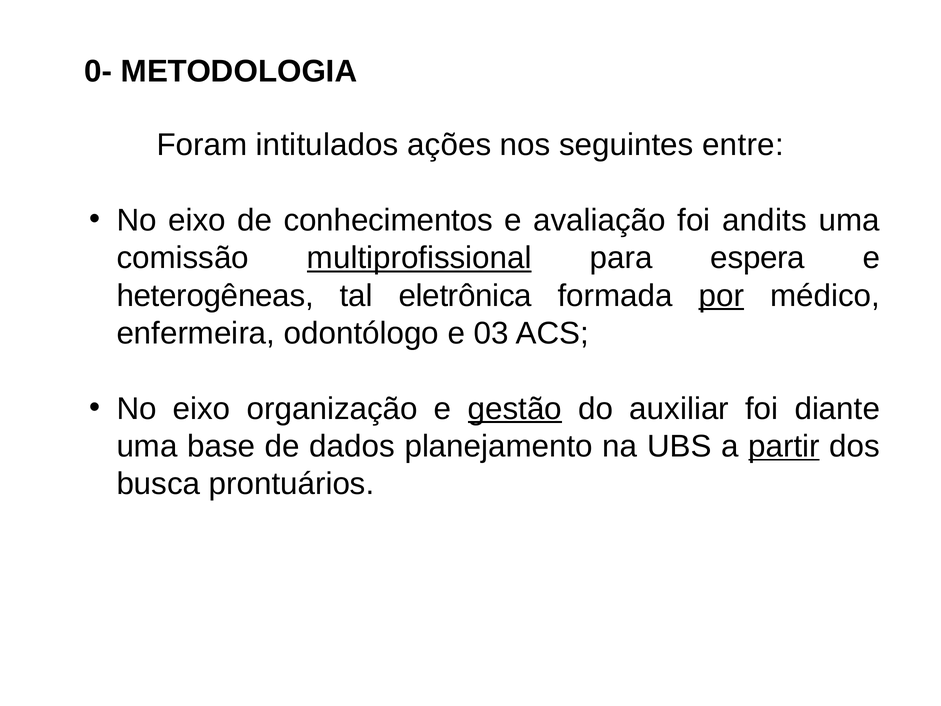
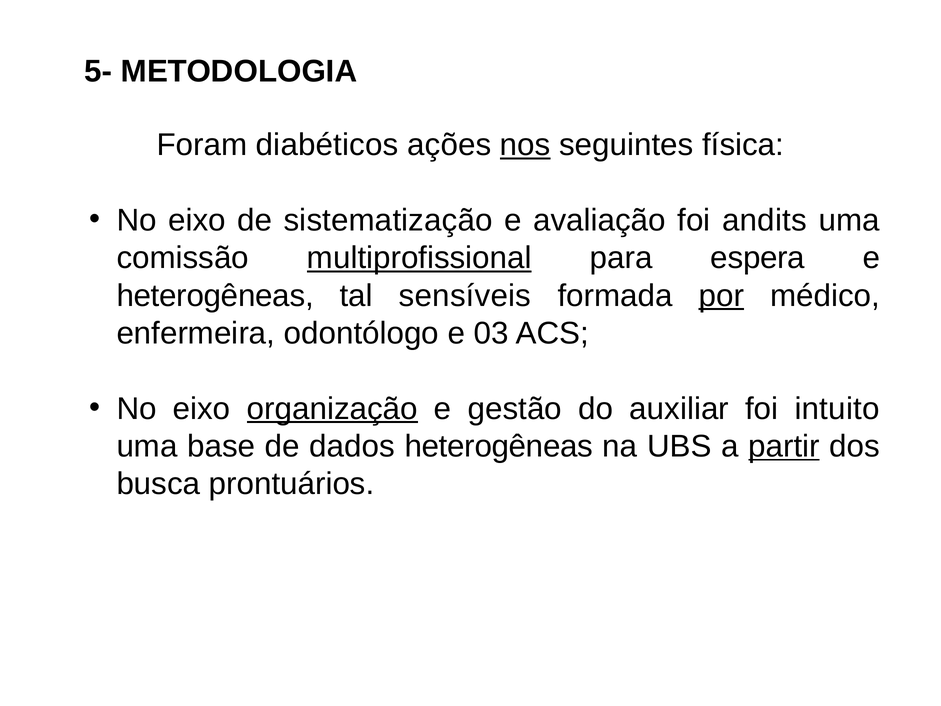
0-: 0- -> 5- (98, 71)
intitulados: intitulados -> diabéticos (327, 145)
nos underline: none -> present (525, 145)
entre: entre -> física (743, 145)
conhecimentos: conhecimentos -> sistematização (388, 220)
eletrônica: eletrônica -> sensíveis (465, 296)
organização underline: none -> present (332, 409)
gestão underline: present -> none (515, 409)
diante: diante -> intuito (837, 409)
dados planejamento: planejamento -> heterogêneas (499, 446)
